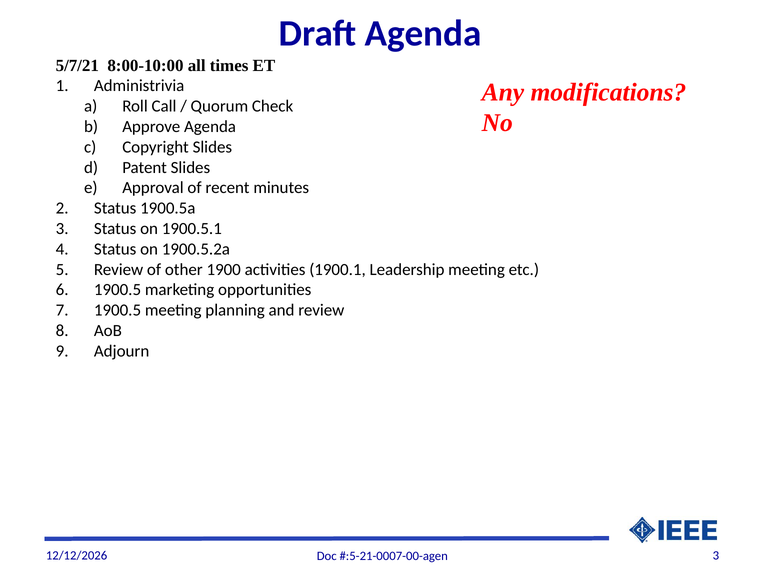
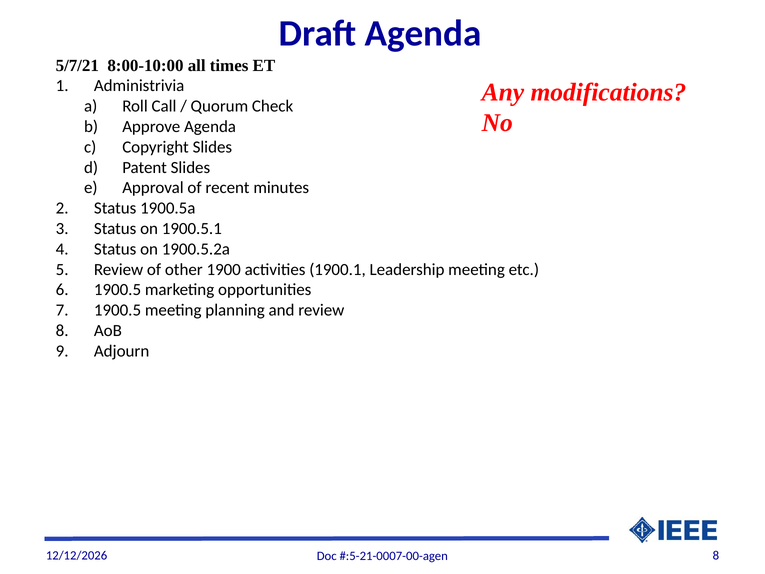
3: 3 -> 8 (716, 555)
